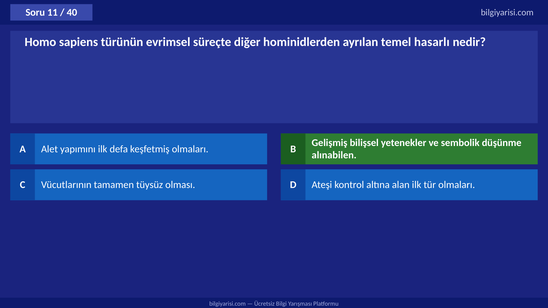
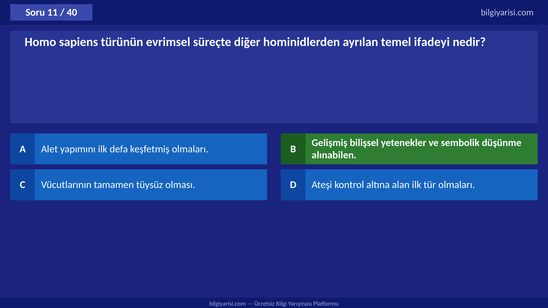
hasarlı: hasarlı -> ifadeyi (432, 42)
